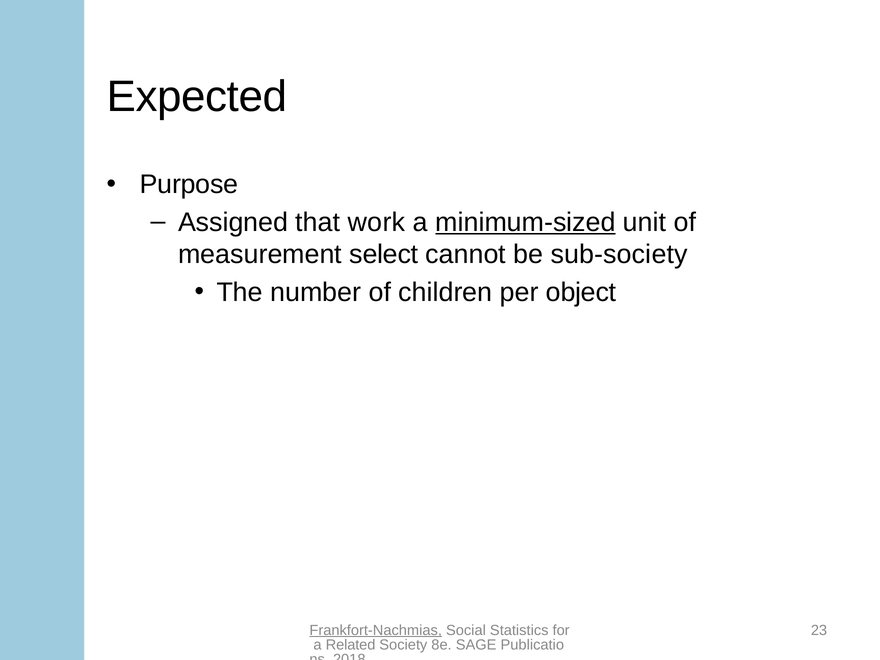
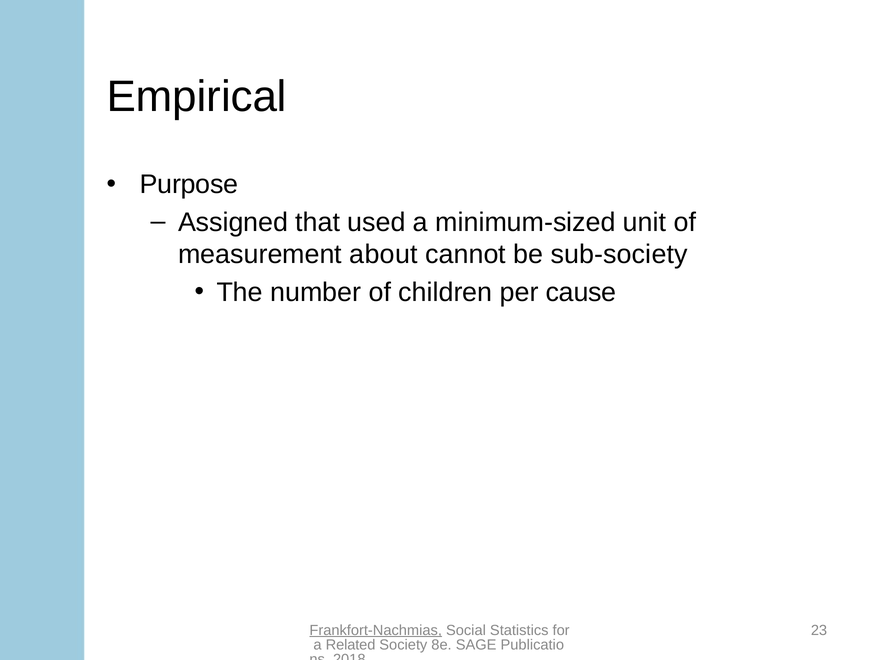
Expected: Expected -> Empirical (197, 97)
work: work -> used (377, 222)
minimum-sized underline: present -> none (526, 222)
select: select -> about (384, 255)
object: object -> cause (581, 292)
